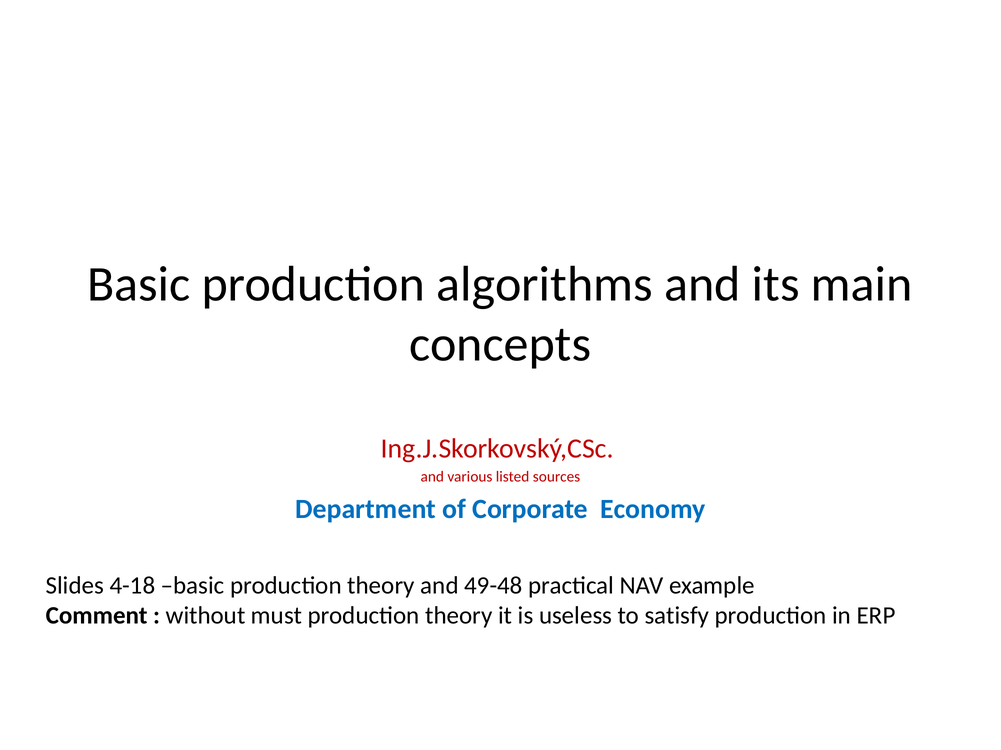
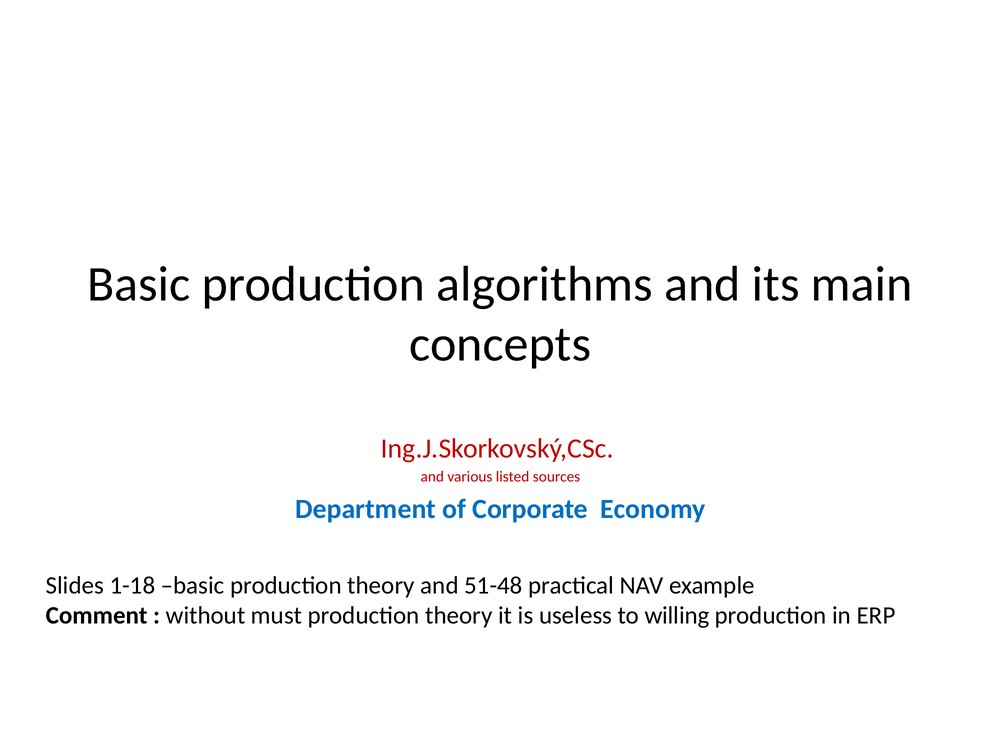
4-18: 4-18 -> 1-18 (132, 586)
49-48: 49-48 -> 51-48 (493, 586)
satisfy: satisfy -> willing (677, 616)
